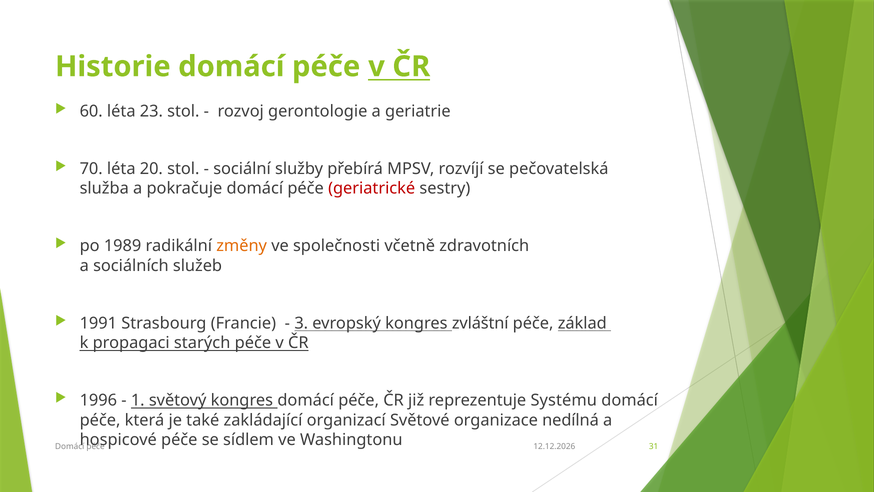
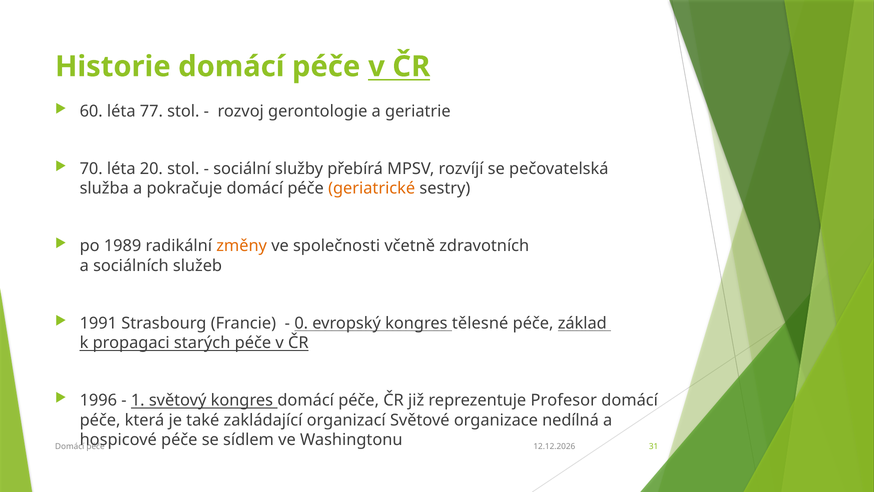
23: 23 -> 77 (151, 111)
geriatrické colour: red -> orange (372, 188)
3: 3 -> 0 (301, 323)
zvláštní: zvláštní -> tělesné (480, 323)
Systému: Systému -> Profesor (564, 400)
